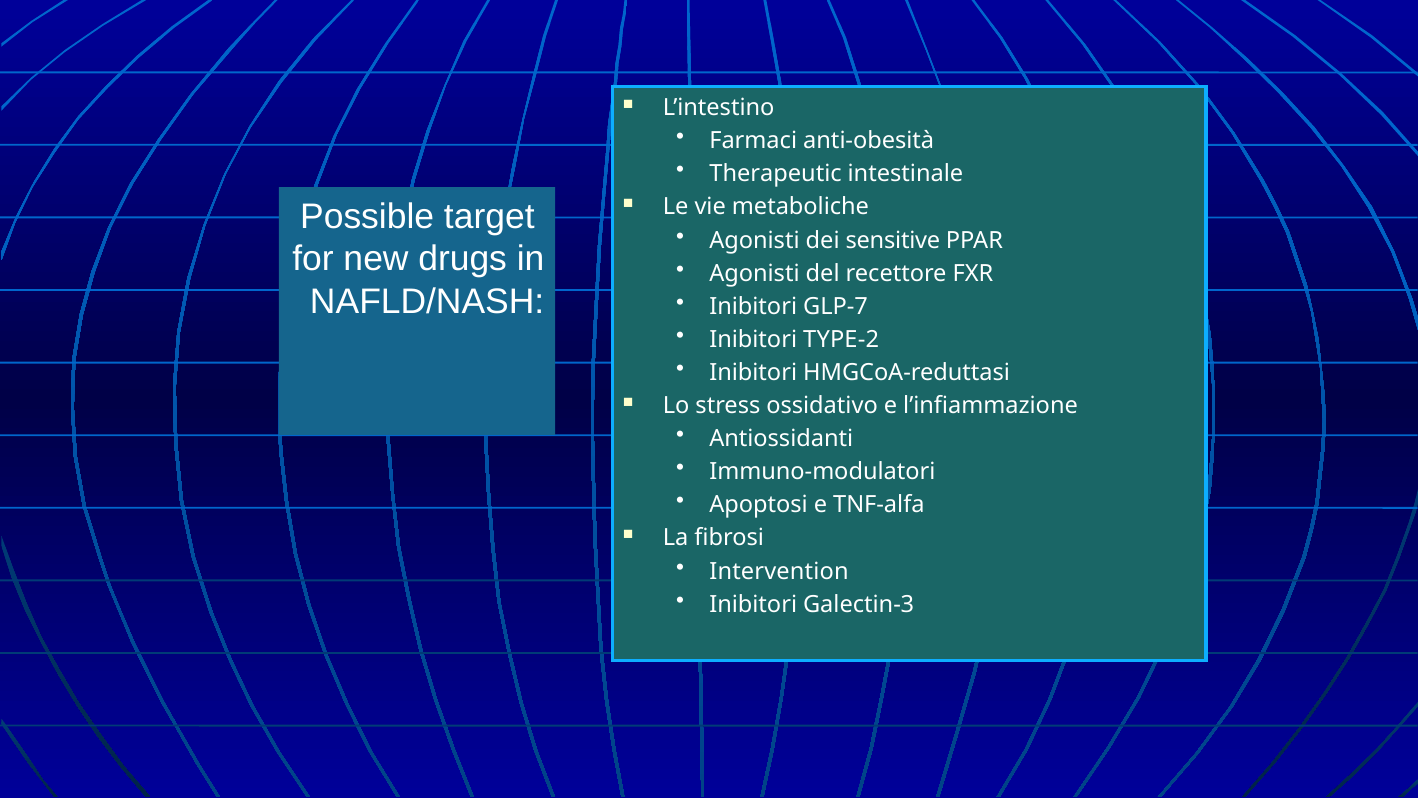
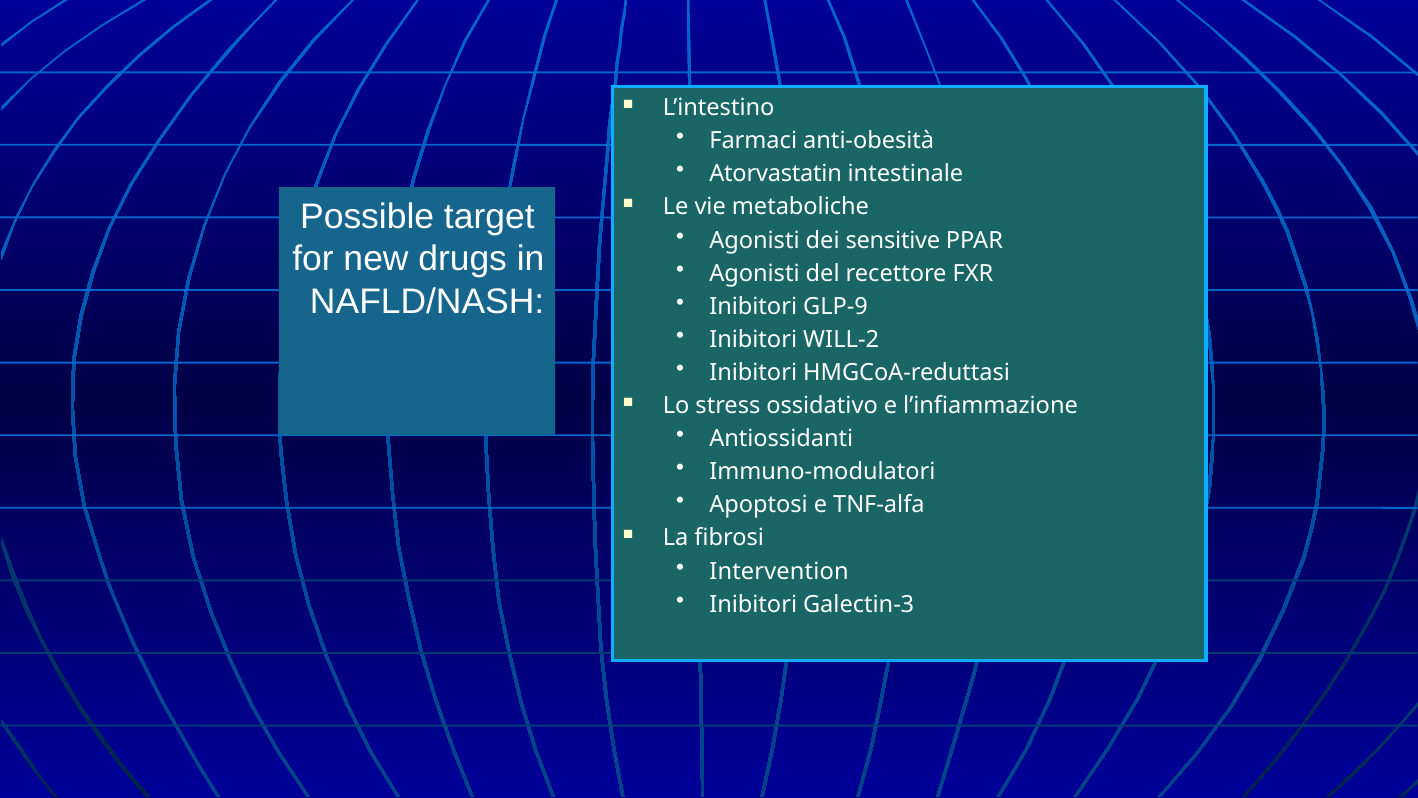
Therapeutic: Therapeutic -> Atorvastatin (776, 174)
GLP-7: GLP-7 -> GLP-9 (836, 306)
TYPE-2: TYPE-2 -> WILL-2 (841, 339)
